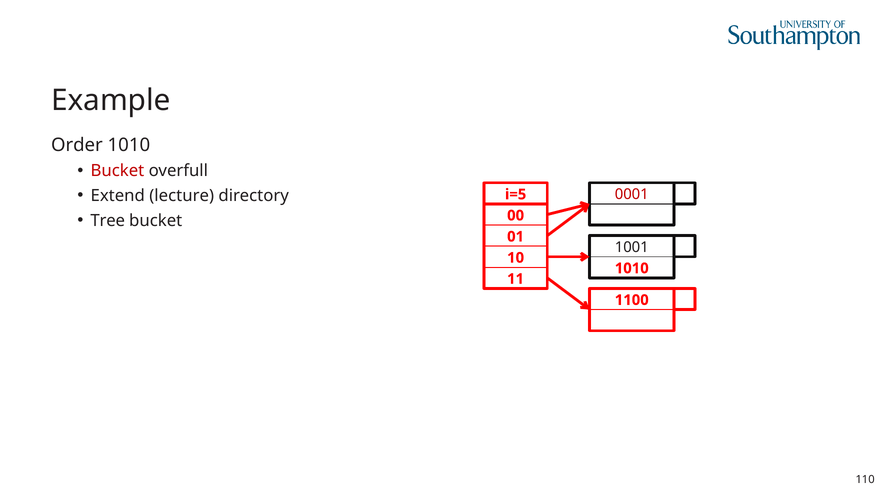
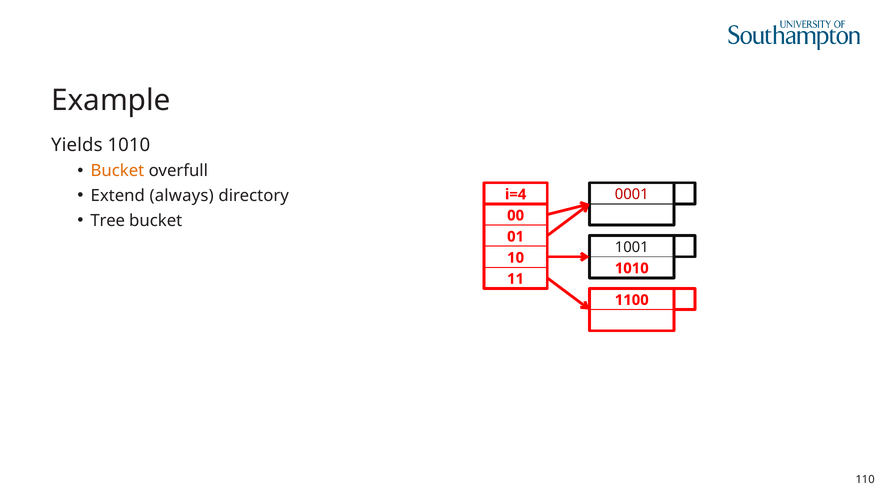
Order: Order -> Yields (77, 145)
Bucket colour: red -> orange (117, 171)
lecture: lecture -> always (182, 196)
i=5: i=5 -> i=4 (516, 194)
